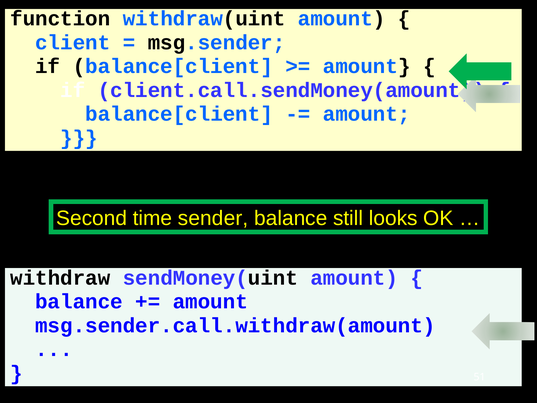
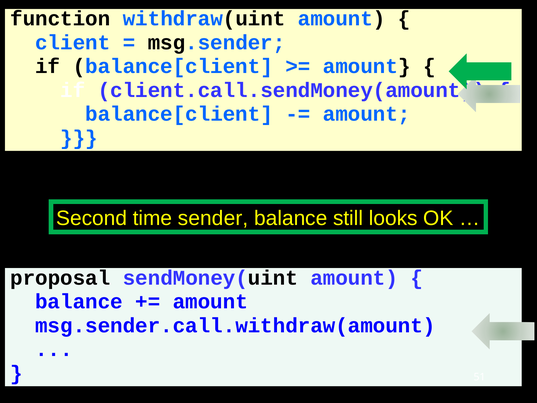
withdraw: withdraw -> proposal (60, 278)
